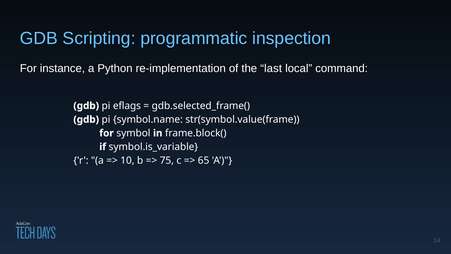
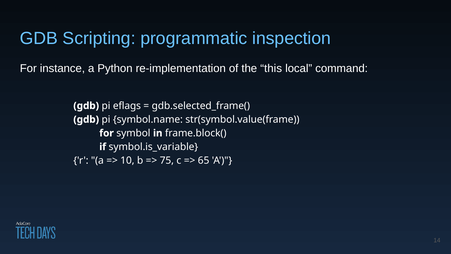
last: last -> this (271, 68)
